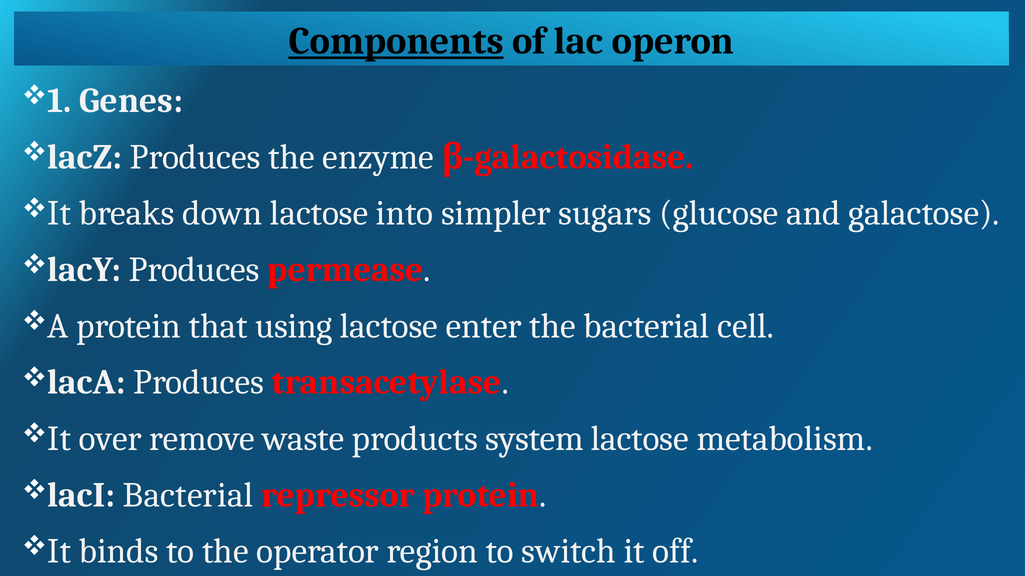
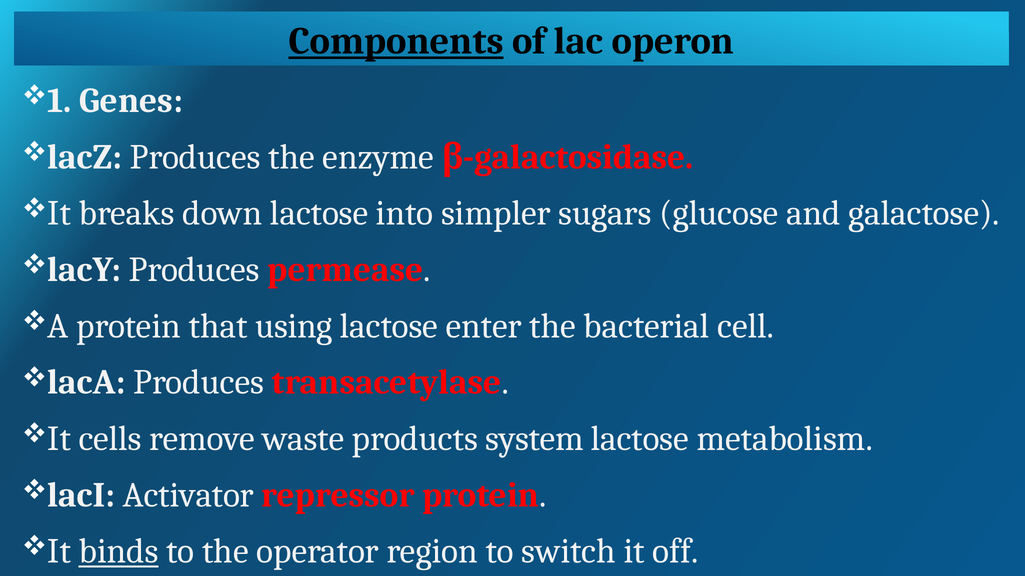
over: over -> cells (110, 439)
Bacterial: Bacterial -> Activator (188, 495)
binds underline: none -> present (119, 552)
